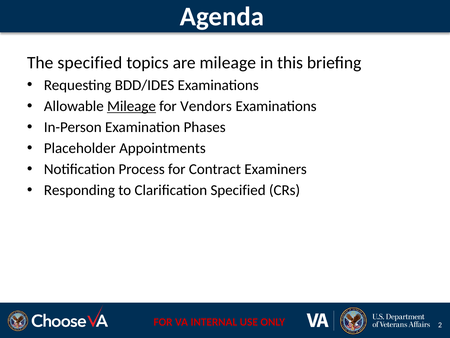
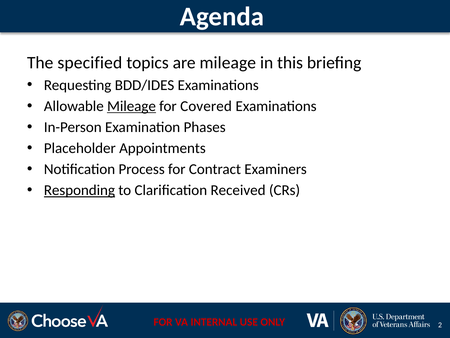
Vendors: Vendors -> Covered (206, 106)
Responding underline: none -> present (79, 190)
Clarification Specified: Specified -> Received (238, 190)
